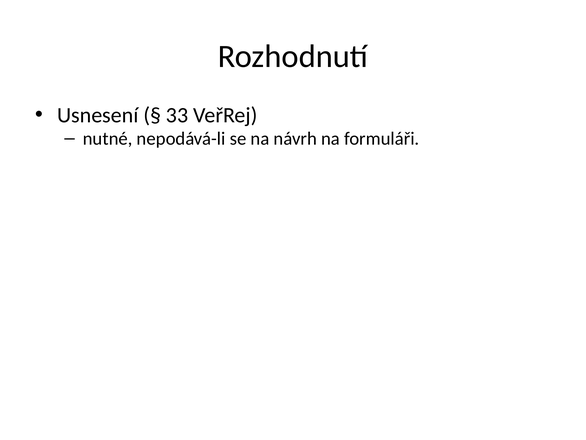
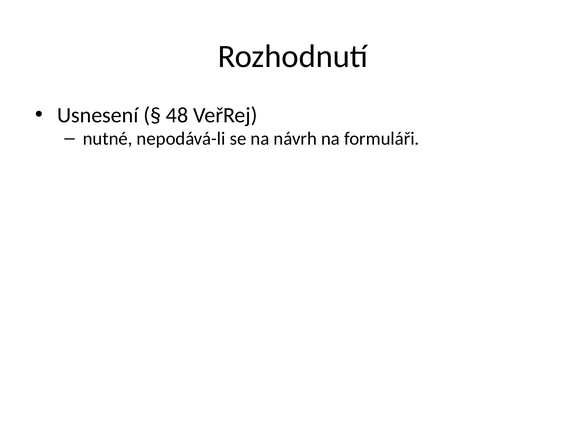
33: 33 -> 48 (177, 115)
